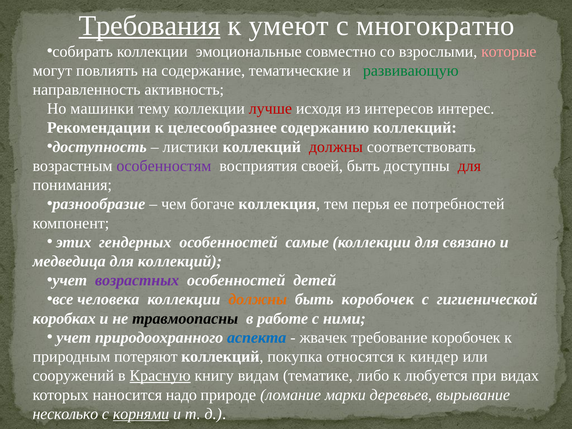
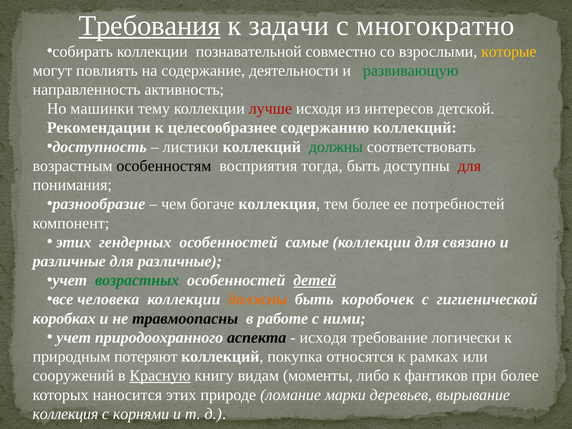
умеют: умеют -> задачи (289, 26)
эмоциональные: эмоциональные -> познавательной (249, 51)
которые colour: pink -> yellow (509, 51)
тематические: тематические -> деятельности (294, 71)
интерес: интерес -> детской (466, 109)
должны colour: red -> green (336, 147)
особенностям colour: purple -> black (164, 166)
своей: своей -> тогда (322, 166)
тем перья: перья -> более (371, 204)
медведица: медведица -> различные (69, 261)
для коллекций: коллекций -> различные (180, 261)
возрастных colour: purple -> green (137, 280)
детей underline: none -> present (315, 280)
аспекта colour: blue -> black (257, 338)
жвачек: жвачек -> исходя (323, 338)
требование коробочек: коробочек -> логически (466, 338)
киндер: киндер -> рамках (434, 357)
тематике: тематике -> моменты (318, 376)
любуется: любуется -> фантиков (436, 376)
при видах: видах -> более (520, 376)
наносится надо: надо -> этих (181, 395)
несколько: несколько -> коллекция (65, 414)
корнями underline: present -> none (141, 414)
